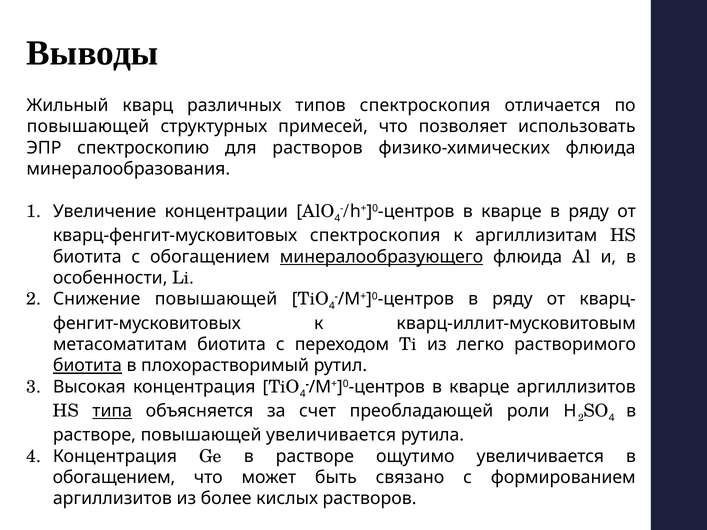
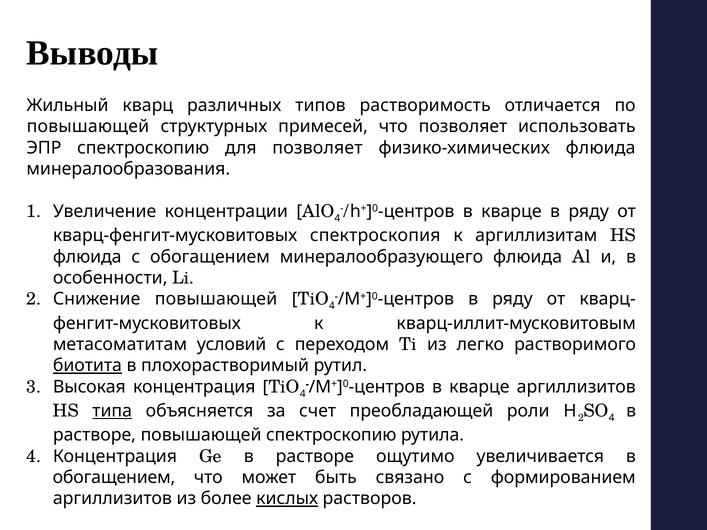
типов спектроскопия: спектроскопия -> растворимость (425, 106)
для растворов: растворов -> позволяет (317, 148)
биотита: биотита -> флюида (87, 257)
минералообразующего underline: present -> none (381, 257)
метасоматитам биотита: биотита -> условий (232, 345)
повышающей увеличивается: увеличивается -> спектроскопию (331, 435)
кислых underline: none -> present (287, 499)
